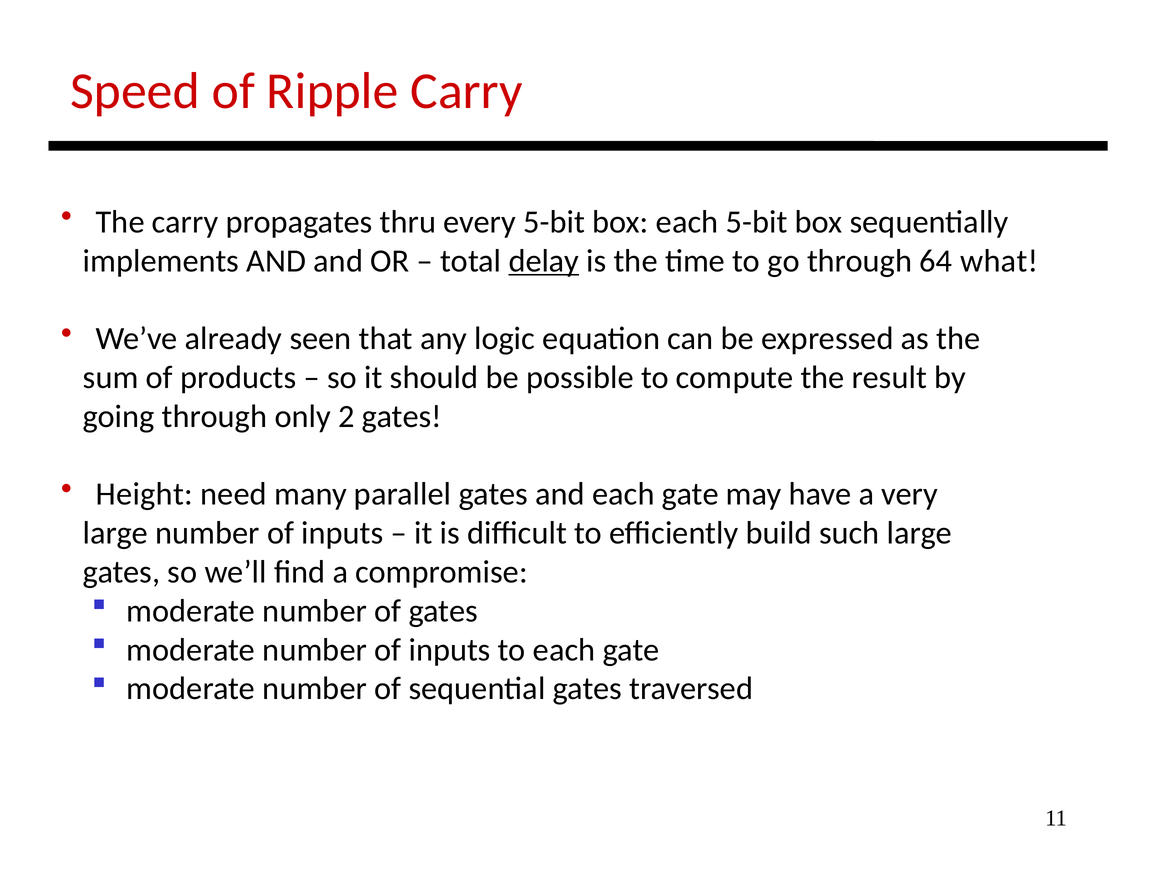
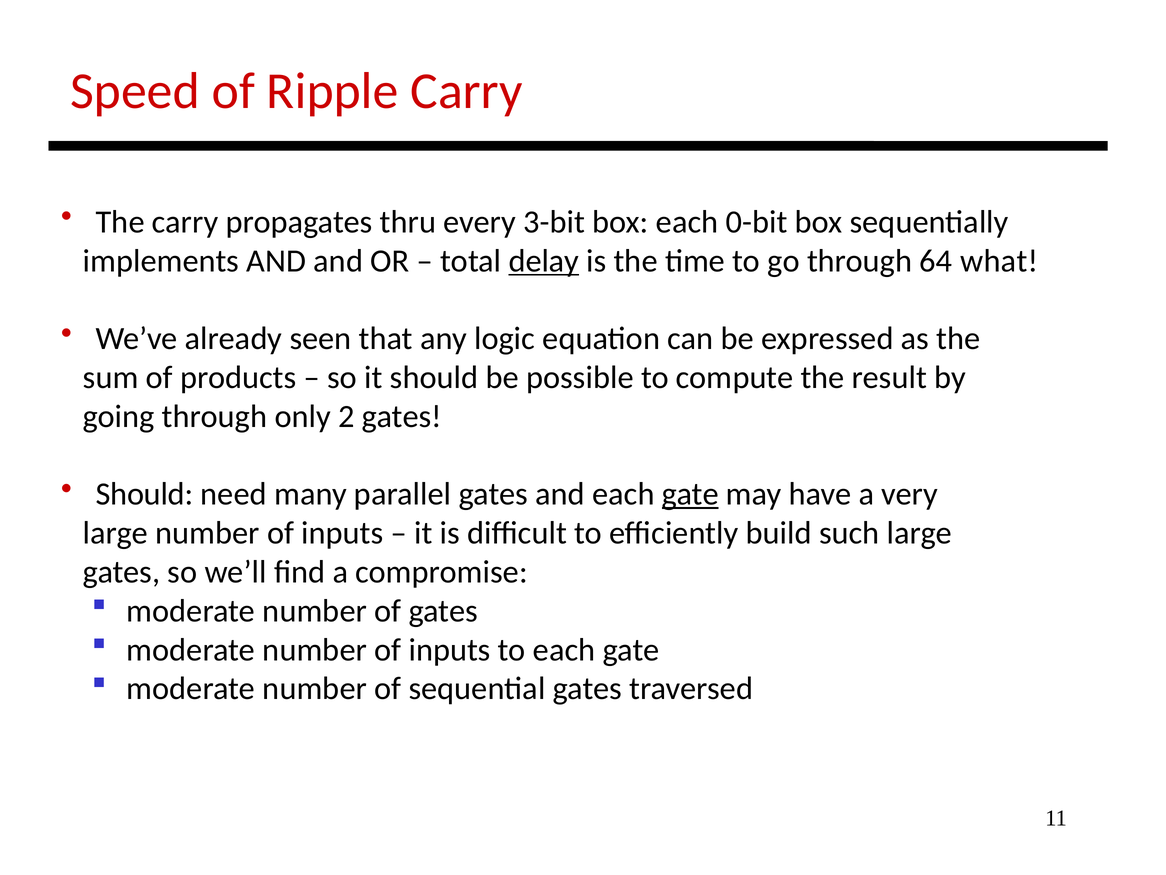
every 5-bit: 5-bit -> 3-bit (554, 222)
each 5-bit: 5-bit -> 0-bit (757, 222)
Height: Height -> Should (145, 494)
gate underline: none -> present (690, 494)
